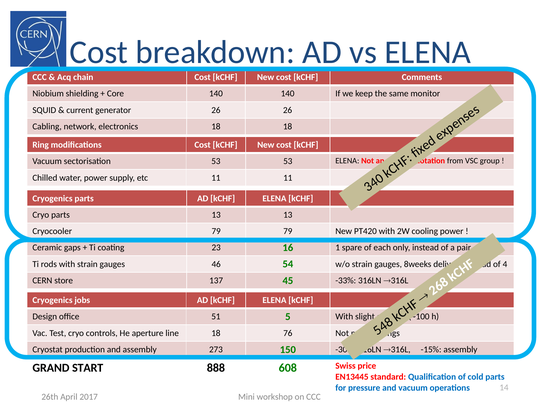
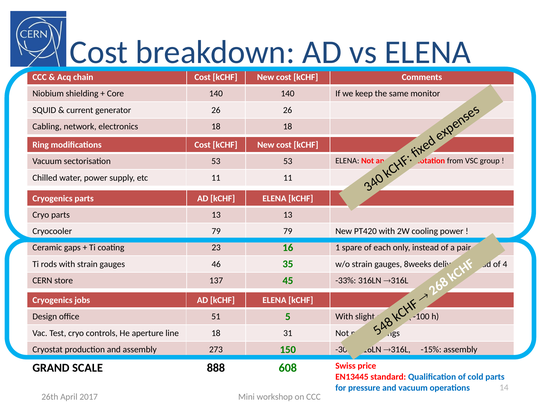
54: 54 -> 35 (288, 264)
76: 76 -> 31 (288, 333)
START: START -> SCALE (88, 368)
